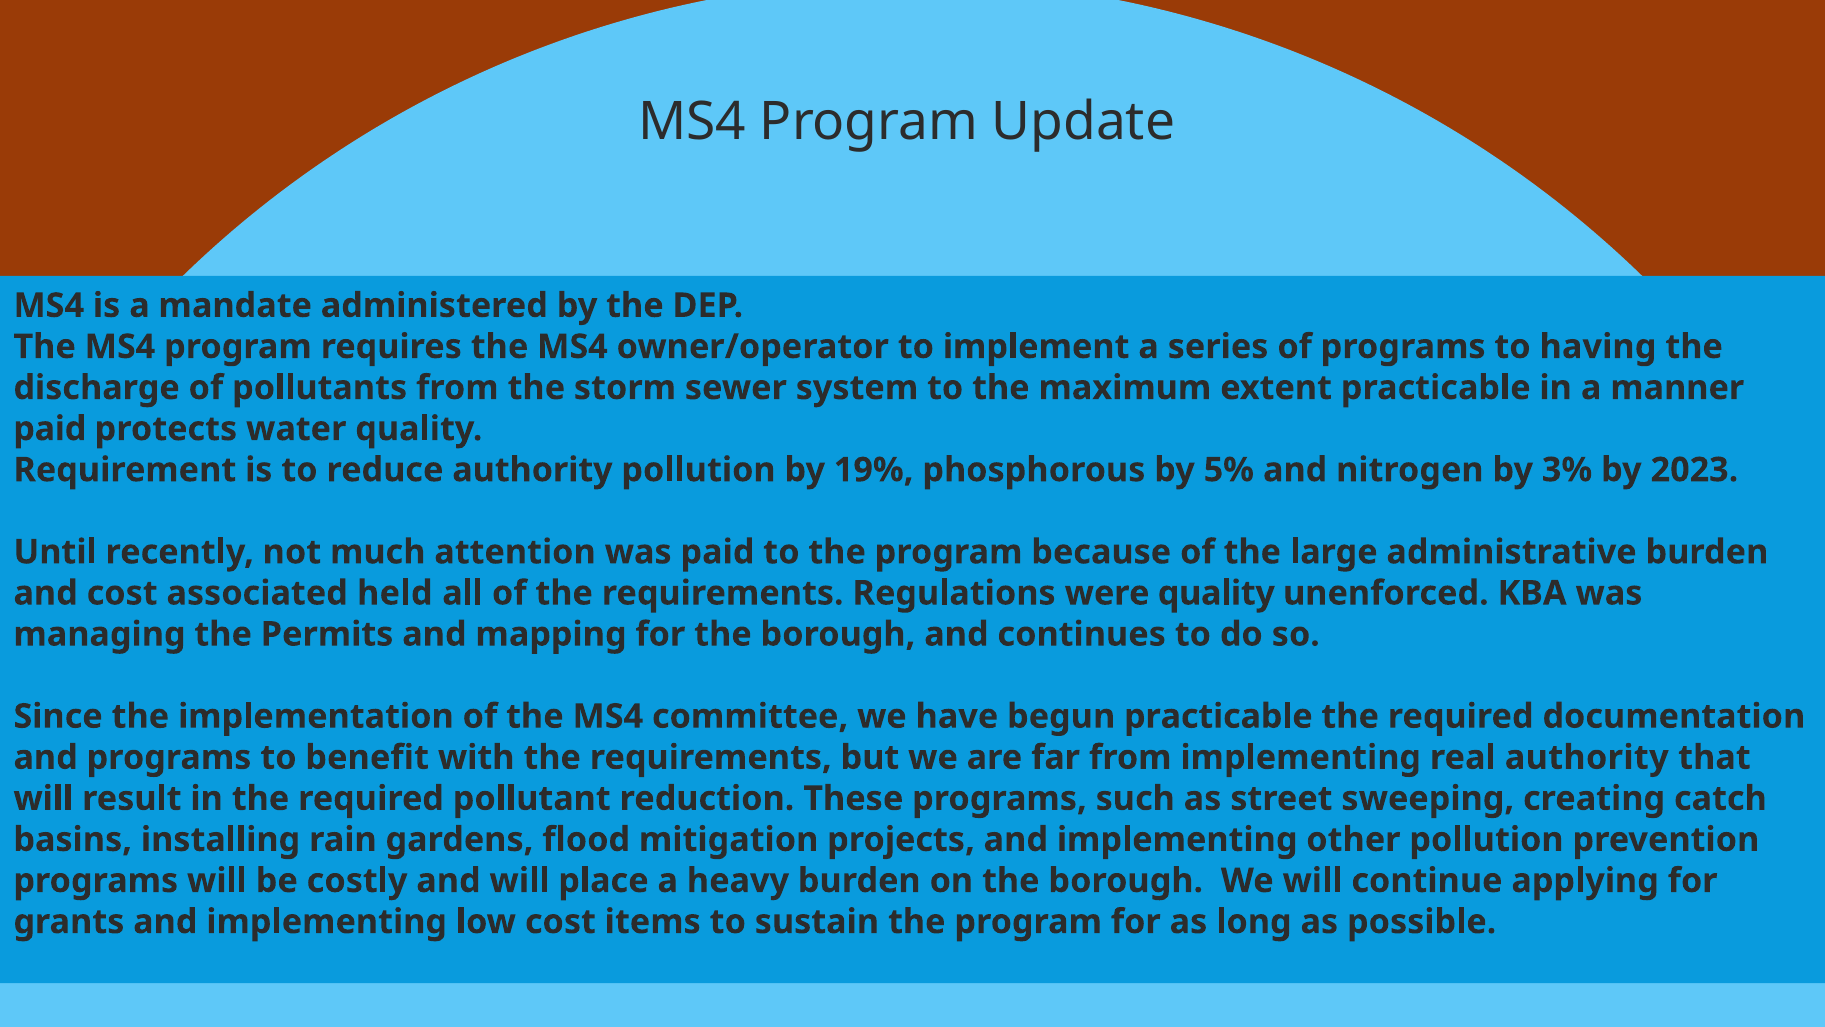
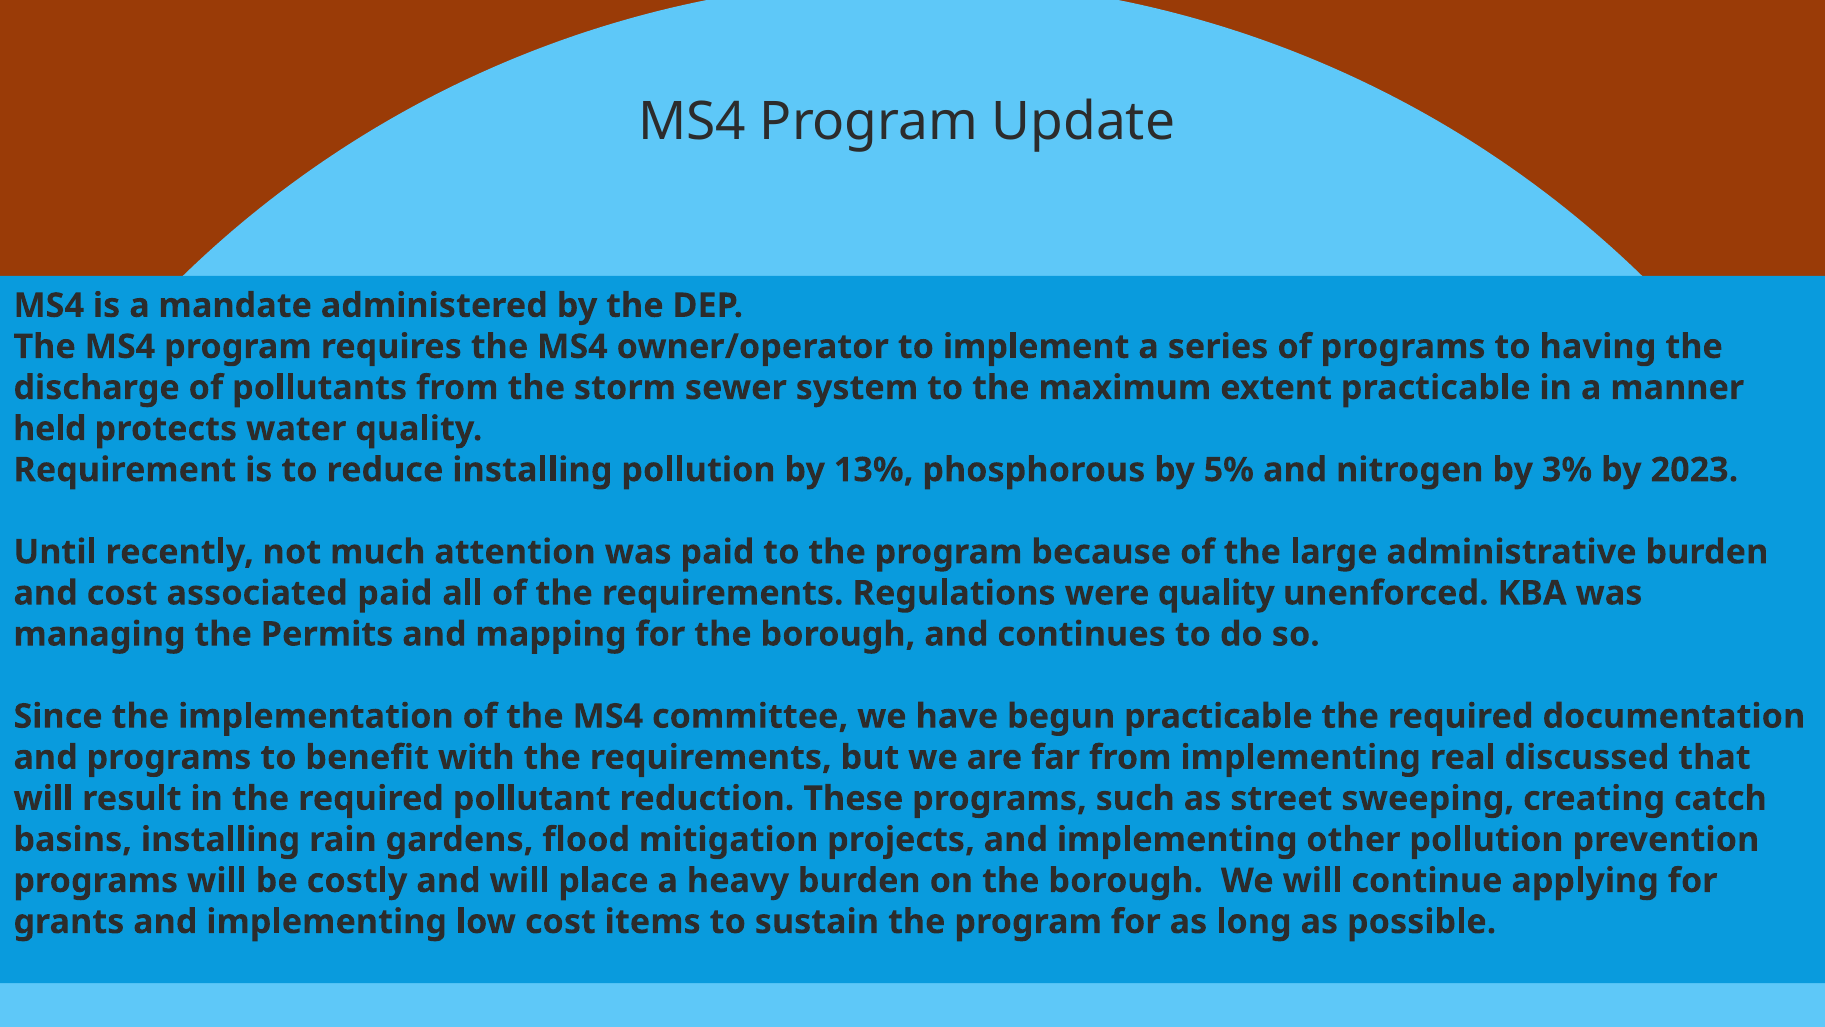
paid: paid -> held (50, 429)
reduce authority: authority -> installing (532, 470)
19%: 19% -> 13% (874, 470)
associated held: held -> paid (395, 593)
real authority: authority -> discussed (1587, 757)
